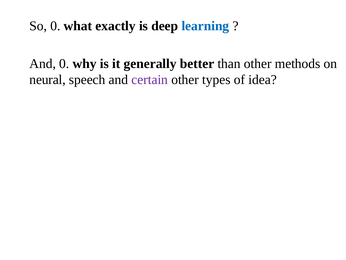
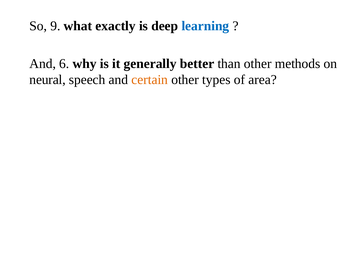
So 0: 0 -> 9 (55, 26)
And 0: 0 -> 6 (64, 63)
certain colour: purple -> orange (150, 80)
idea: idea -> area (263, 80)
